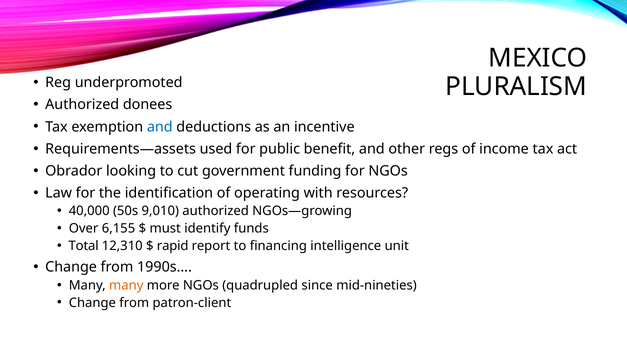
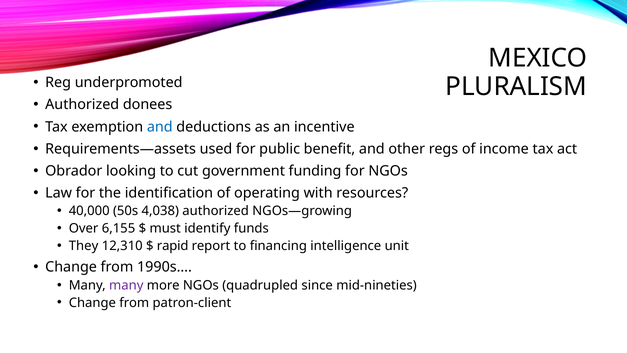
9,010: 9,010 -> 4,038 (160, 211)
Total: Total -> They (84, 246)
many colour: orange -> purple (126, 285)
